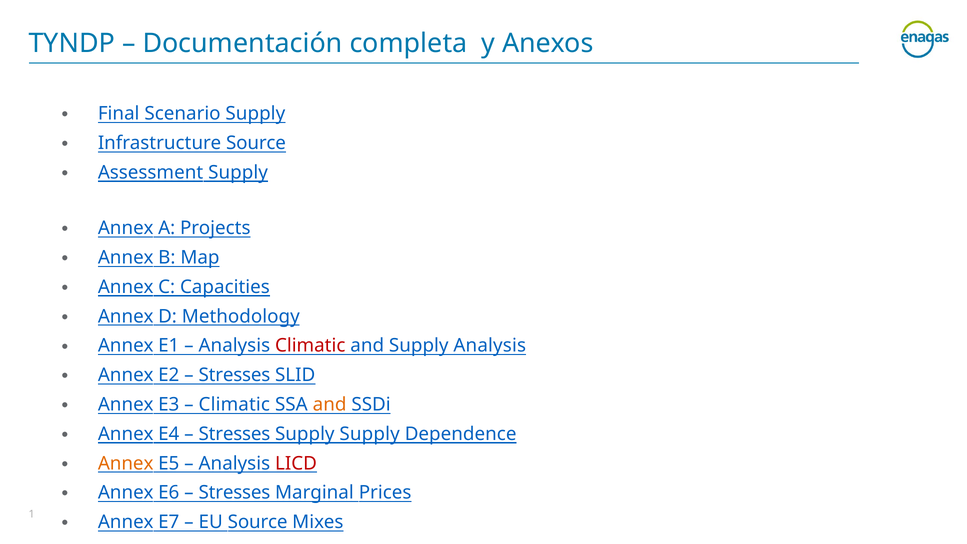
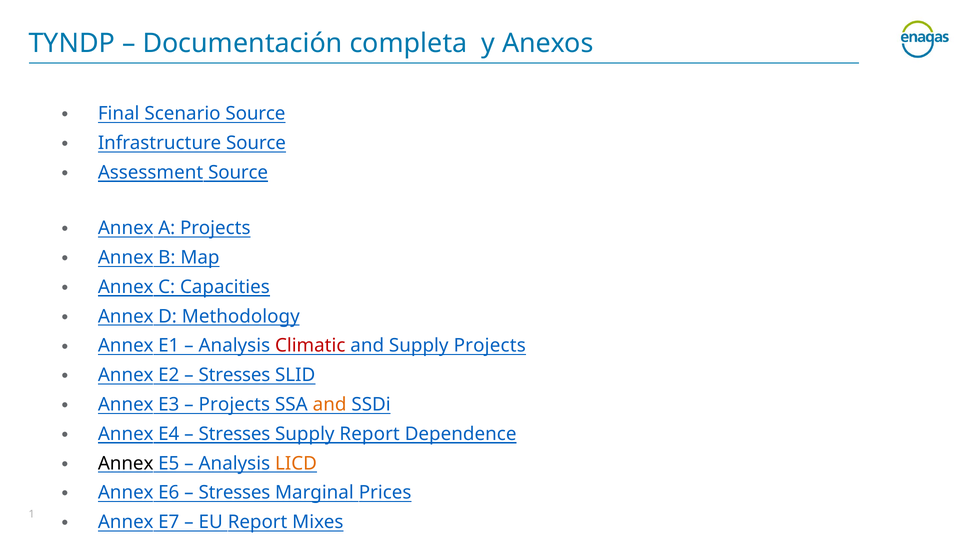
Scenario Supply: Supply -> Source (255, 114)
Assessment Supply: Supply -> Source (238, 172)
Supply Analysis: Analysis -> Projects (490, 346)
Climatic: Climatic -> Projects (234, 405)
Supply Supply: Supply -> Report (370, 434)
Annex colour: orange -> black (126, 463)
LICD colour: red -> orange (296, 463)
EU Source: Source -> Report (258, 522)
